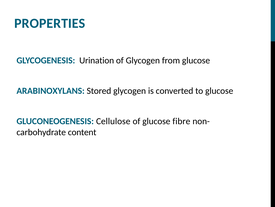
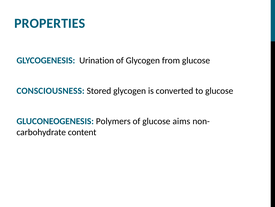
ARABINOXYLANS: ARABINOXYLANS -> CONSCIOUSNESS (51, 90)
Cellulose: Cellulose -> Polymers (113, 121)
fibre: fibre -> aims (181, 121)
